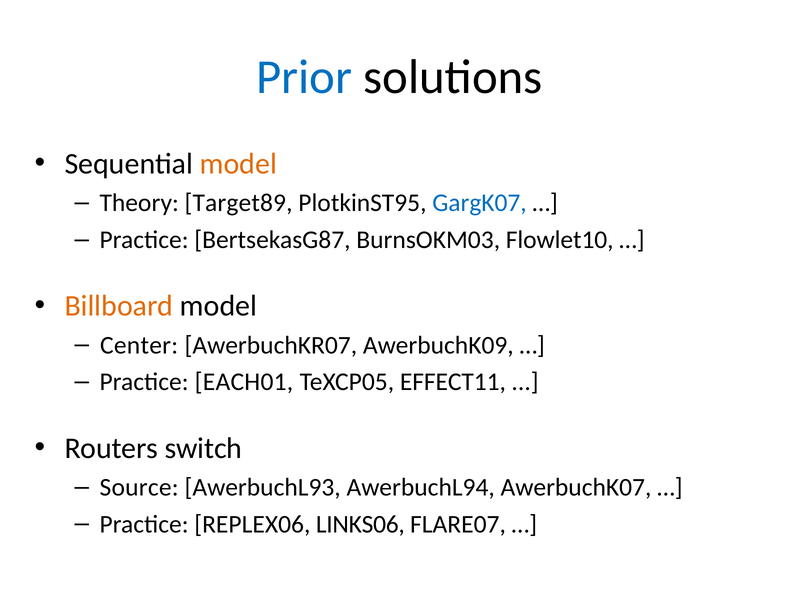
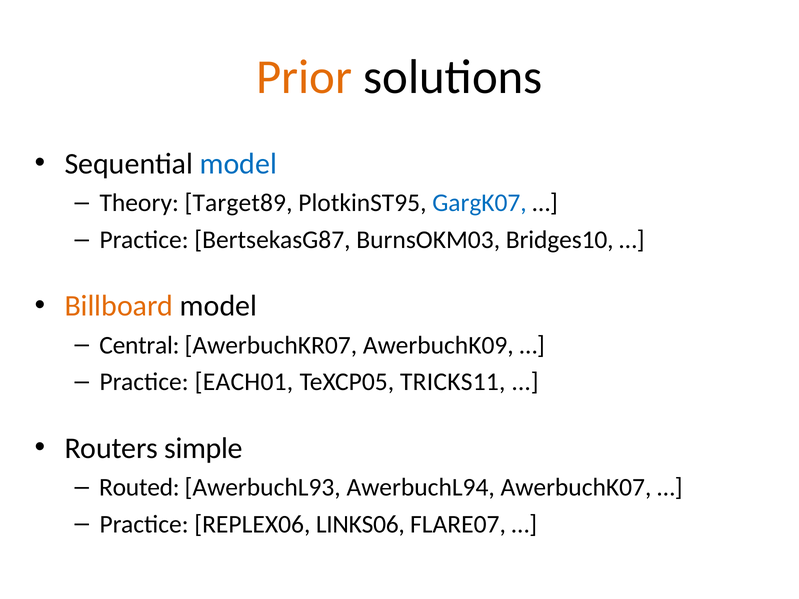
Prior colour: blue -> orange (304, 77)
model colour: orange -> blue (238, 164)
Flowlet10: Flowlet10 -> Bridges10 (560, 240)
Center: Center -> Central (139, 345)
EFFECT11: EFFECT11 -> TRICKS11 (453, 382)
switch: switch -> simple (204, 448)
Source: Source -> Routed (139, 488)
